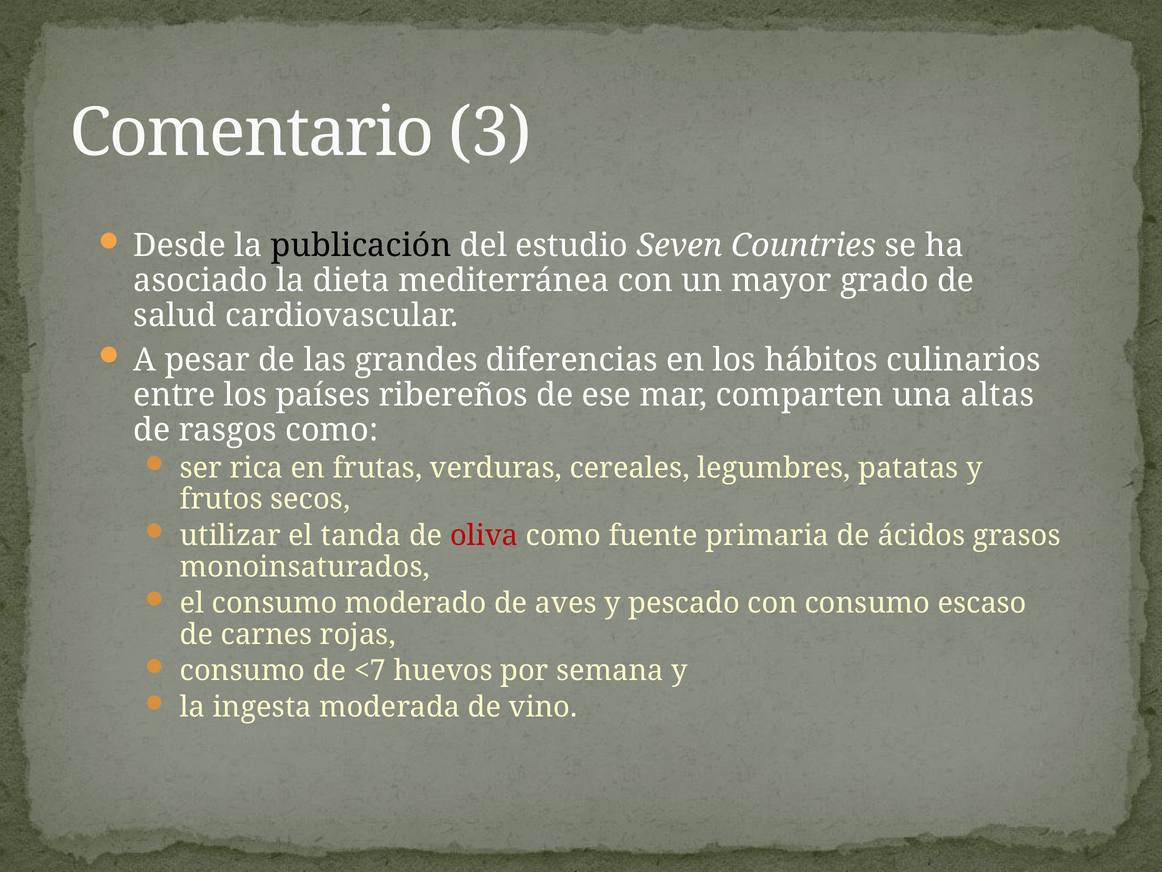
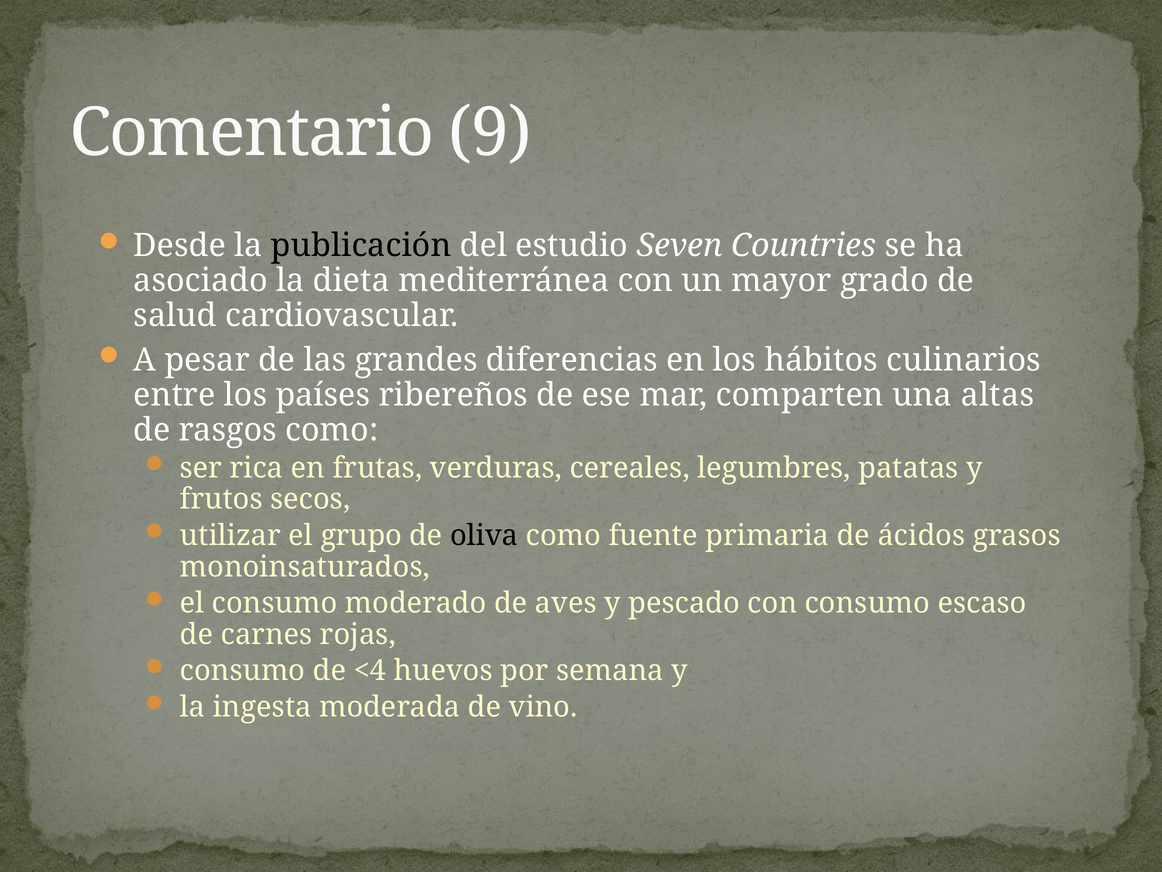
3: 3 -> 9 (490, 133)
tanda: tanda -> grupo (361, 535)
oliva colour: red -> black (484, 535)
<7: <7 -> <4 (370, 671)
